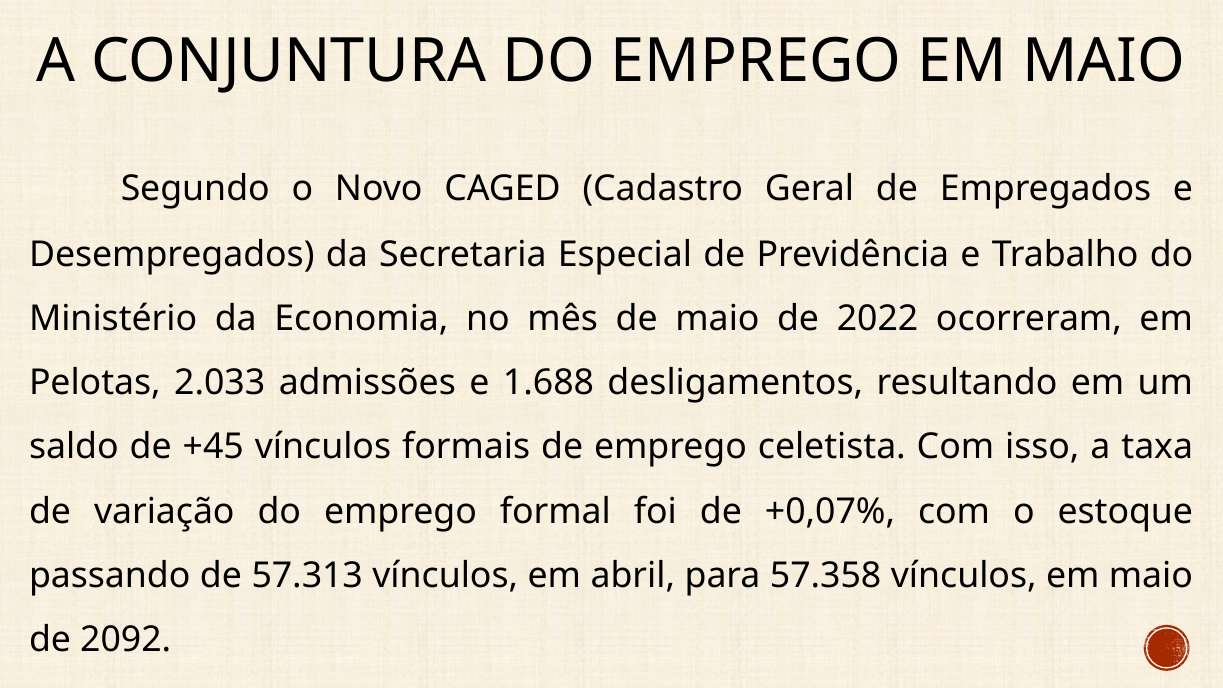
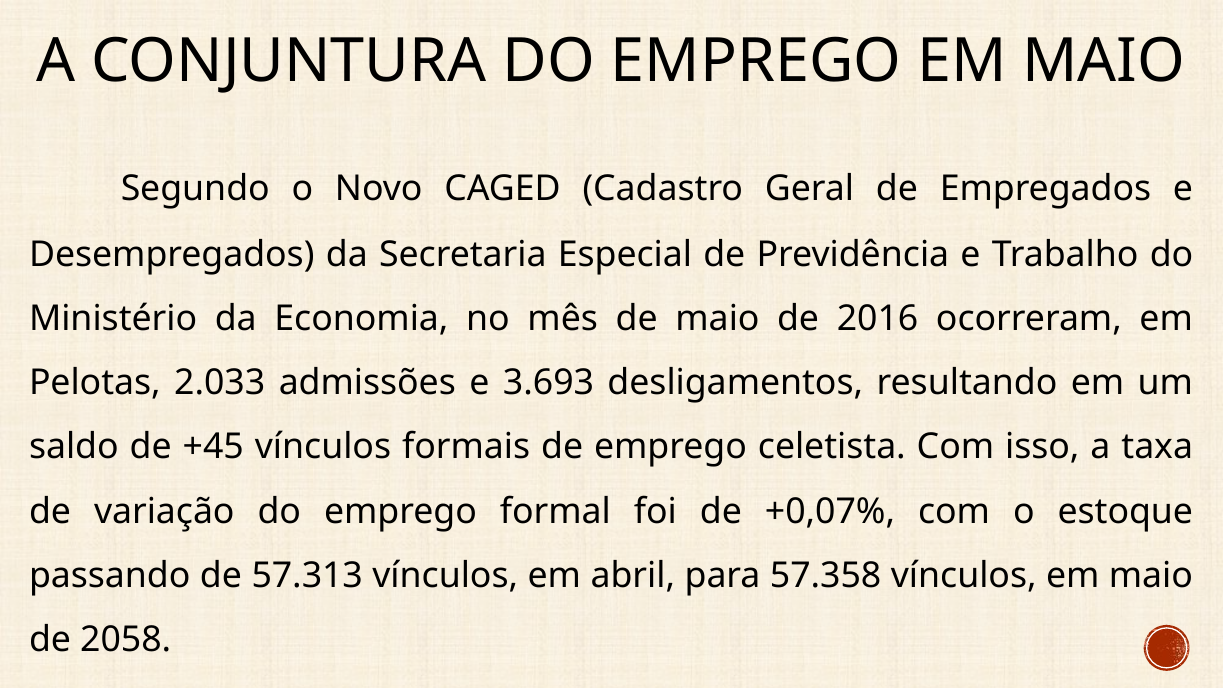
2022: 2022 -> 2016 (878, 319)
1.688: 1.688 -> 3.693 (549, 383)
2092: 2092 -> 2058 (126, 640)
